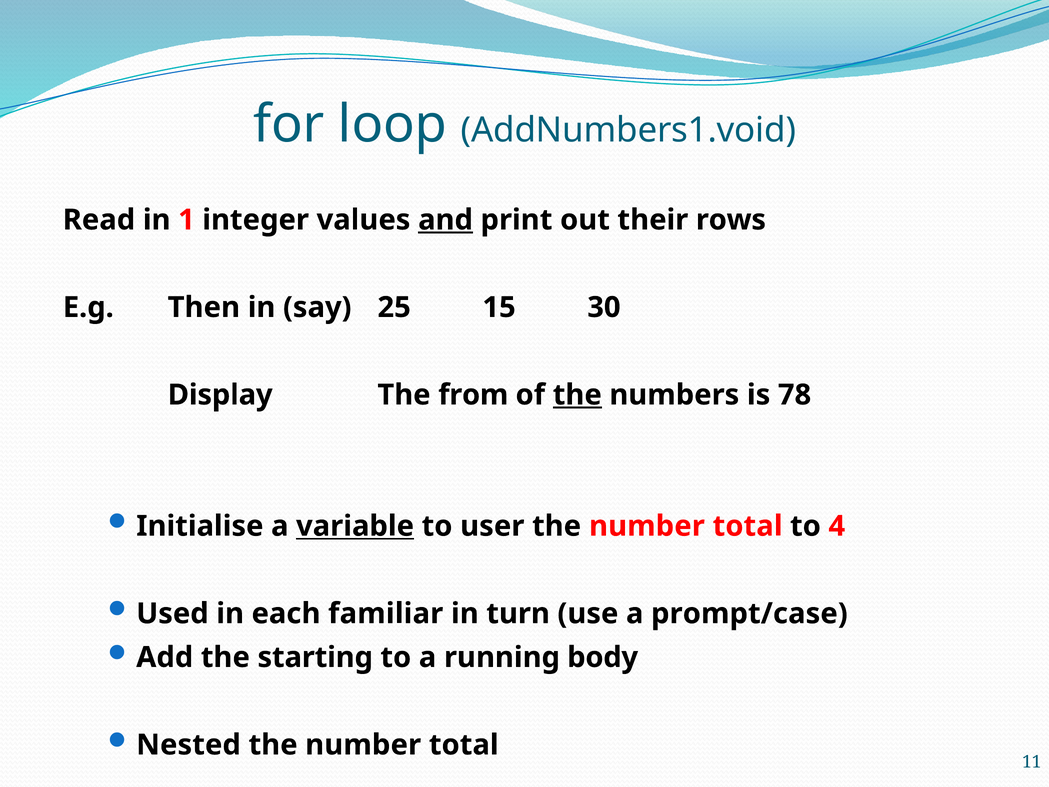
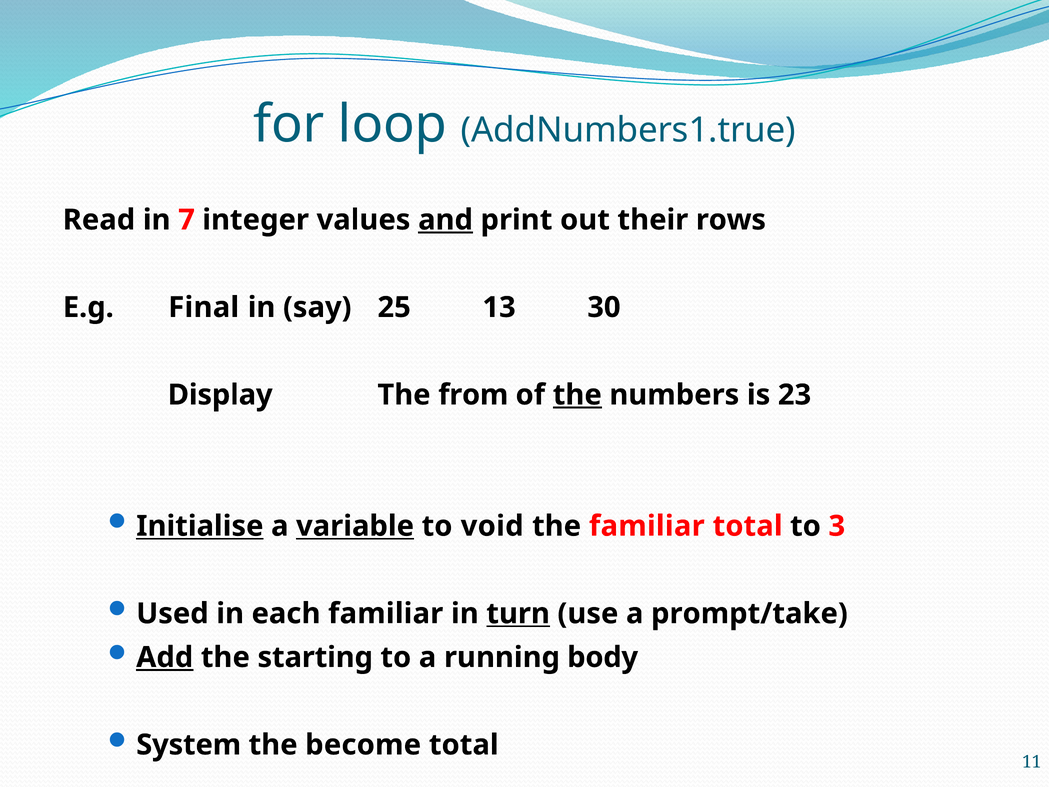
AddNumbers1.void: AddNumbers1.void -> AddNumbers1.true (628, 130)
1: 1 -> 7 (187, 220)
Then: Then -> Final (204, 307)
15: 15 -> 13 (499, 307)
78: 78 -> 23 (795, 395)
Initialise underline: none -> present (200, 526)
user: user -> void (492, 526)
number: number -> familiar (647, 526)
4: 4 -> 3 (837, 526)
turn underline: none -> present (518, 613)
prompt/case: prompt/case -> prompt/take (749, 613)
Add underline: none -> present (165, 657)
Nested: Nested -> System (189, 745)
number: number -> become (363, 745)
